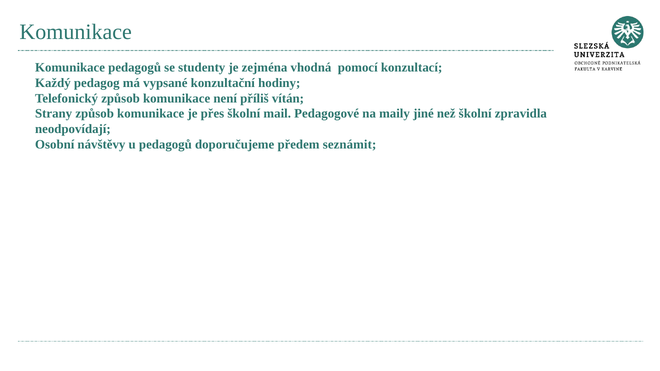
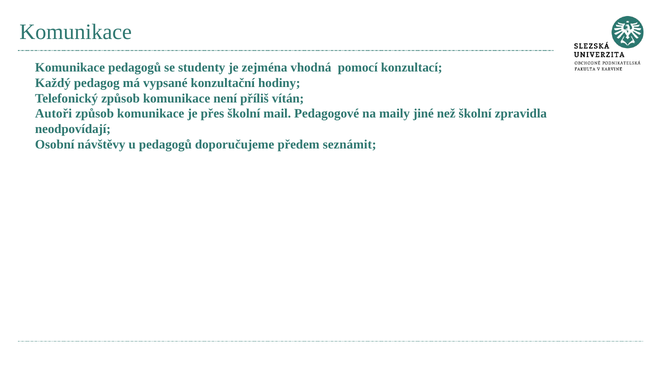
Strany: Strany -> Autoři (54, 114)
